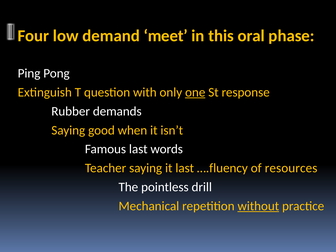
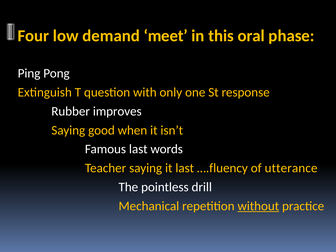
one underline: present -> none (195, 92)
demands: demands -> improves (117, 111)
resources: resources -> utterance (291, 168)
